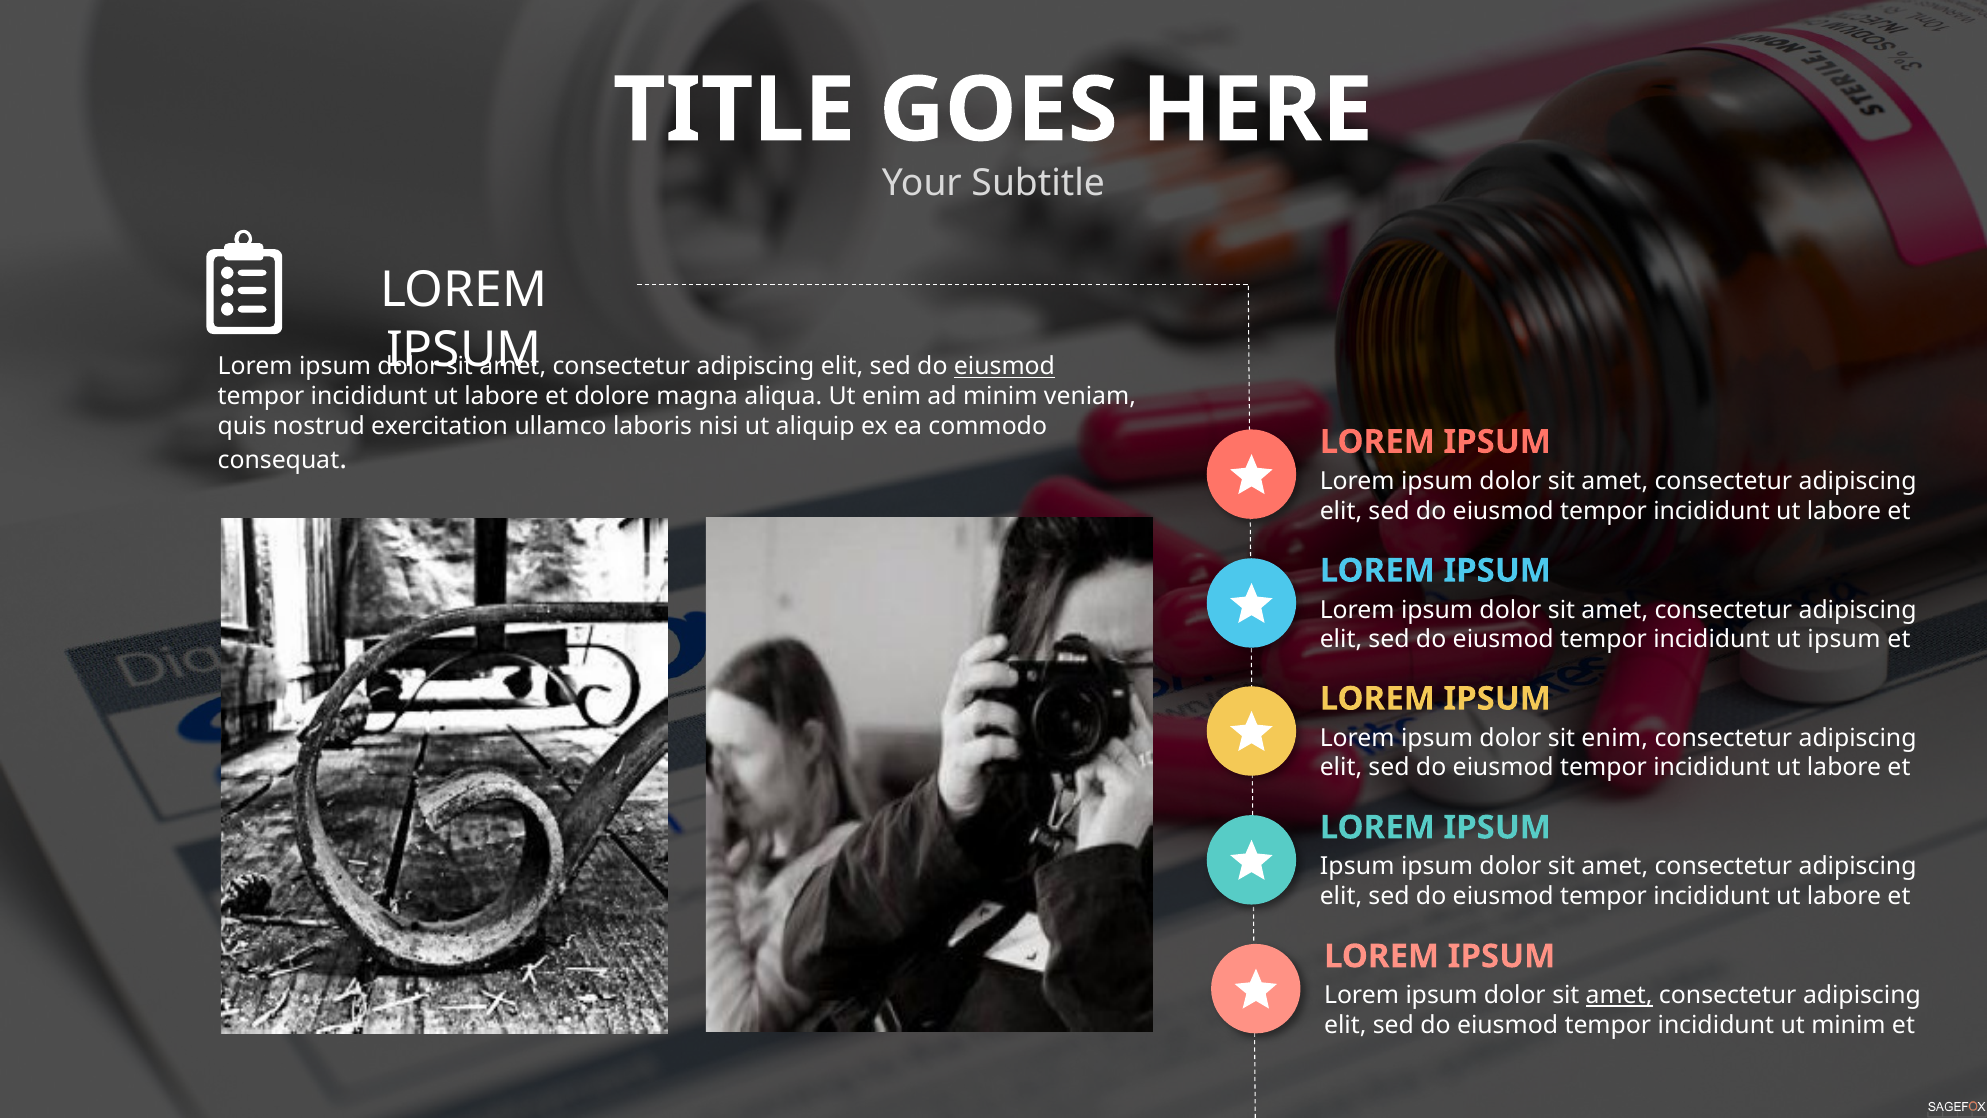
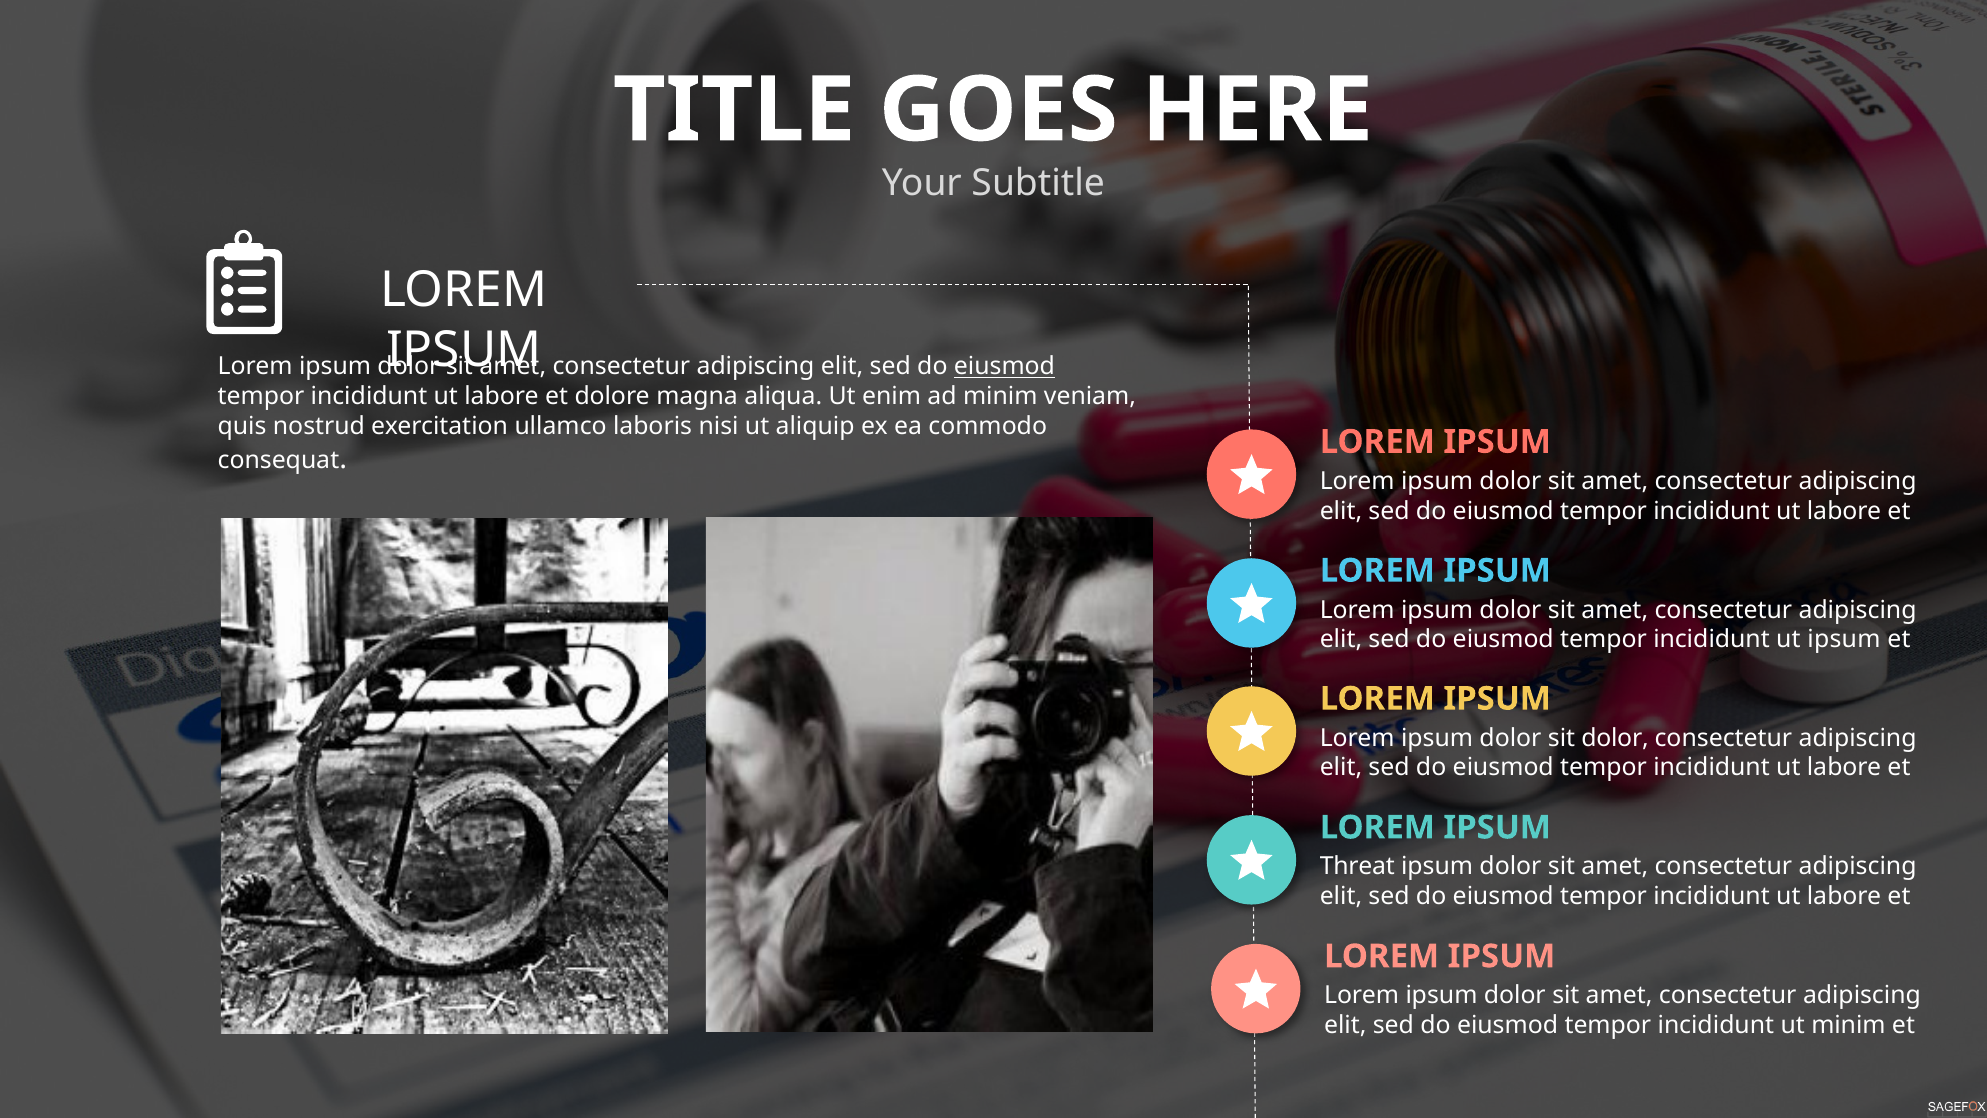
sit enim: enim -> dolor (1615, 738)
Ipsum: Ipsum -> Threat (1357, 866)
amet underline: present -> none (1619, 995)
